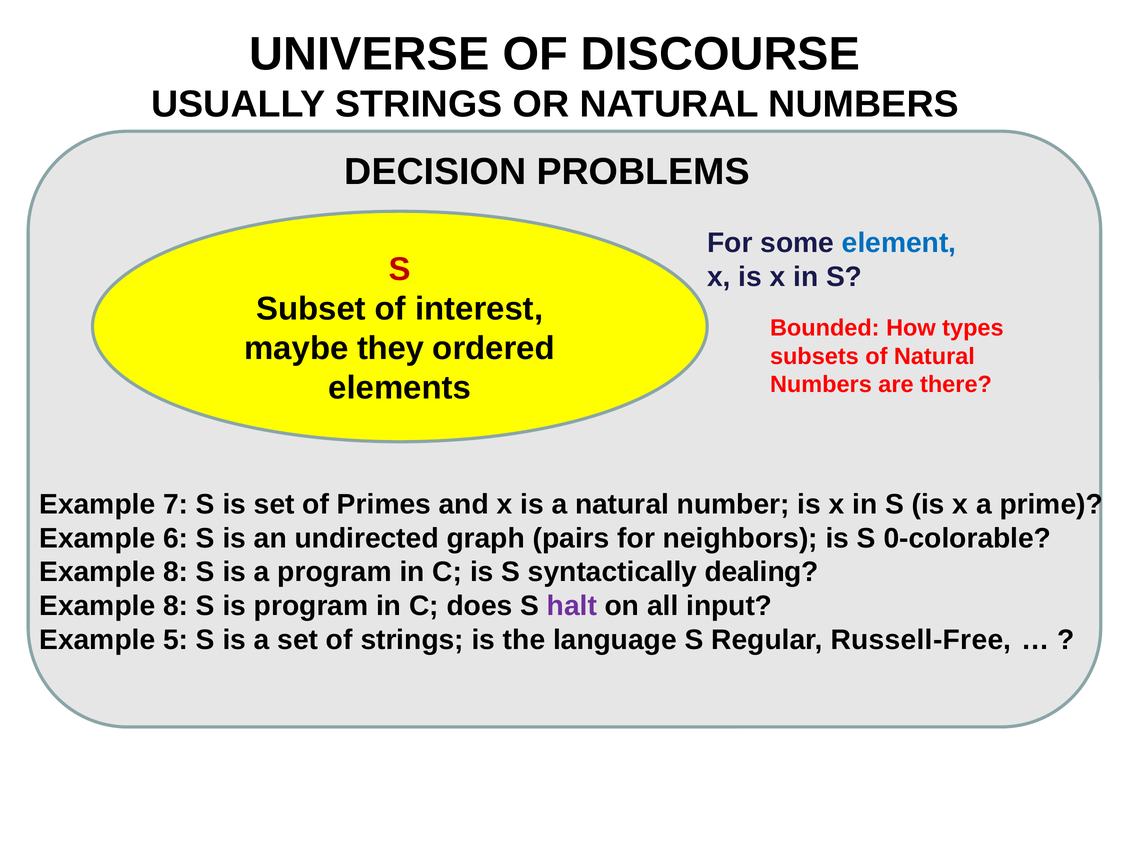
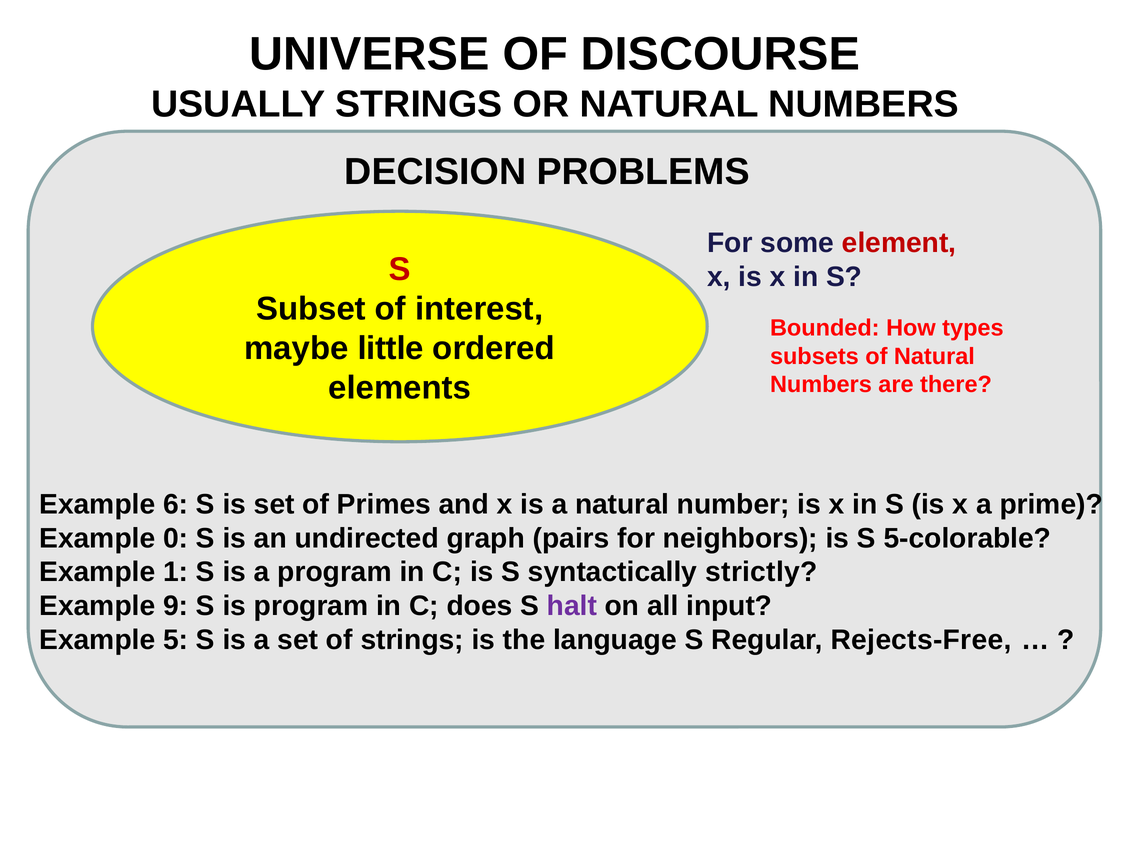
element colour: blue -> red (899, 243)
they: they -> little (391, 348)
7: 7 -> 6 (176, 504)
6: 6 -> 0 (176, 538)
0-colorable: 0-colorable -> 5-colorable (967, 538)
8: 8 -> 1 (176, 572)
dealing: dealing -> strictly (761, 572)
8: 8 -> 9 (176, 606)
Russell-Free: Russell-Free -> Rejects-Free (921, 640)
